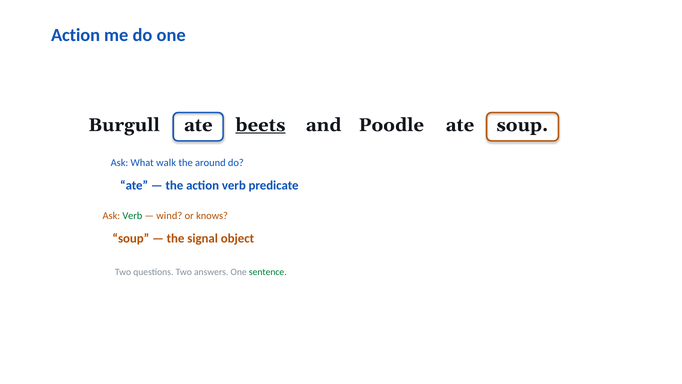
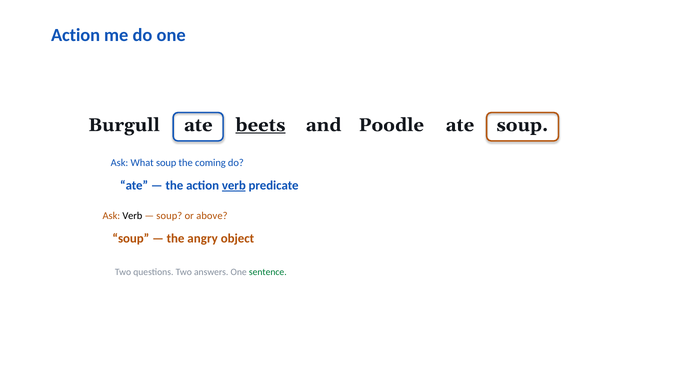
What walk: walk -> soup (166, 162)
around: around -> coming (210, 162)
verb underline: none -> present (234, 185)
Verb colour: green -> black (132, 215)
wind: wind -> soup (169, 215)
knows: knows -> above (212, 215)
signal: signal -> angry (203, 238)
